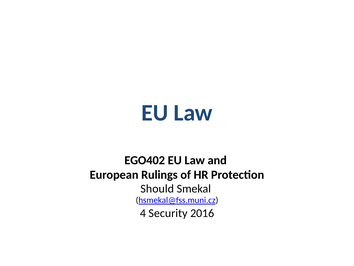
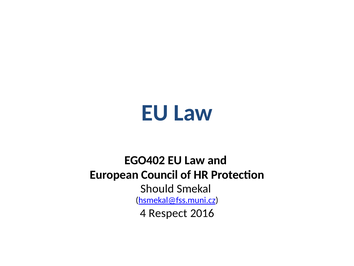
Rulings: Rulings -> Council (159, 174)
Security: Security -> Respect (168, 213)
